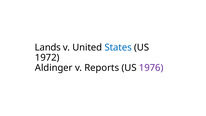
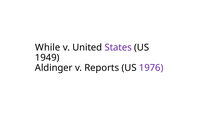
Lands: Lands -> While (48, 47)
States colour: blue -> purple (118, 47)
1972: 1972 -> 1949 (47, 58)
